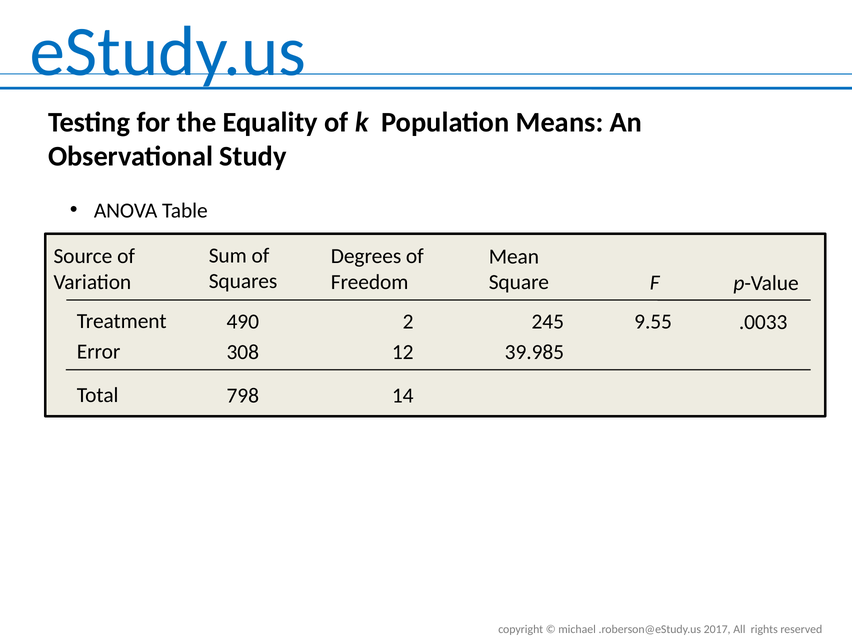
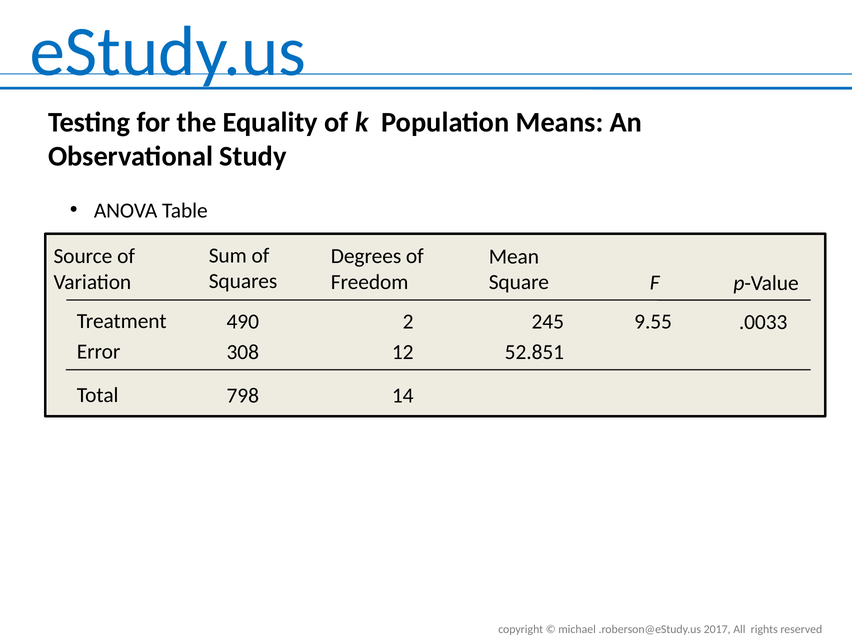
39.985: 39.985 -> 52.851 (534, 352)
